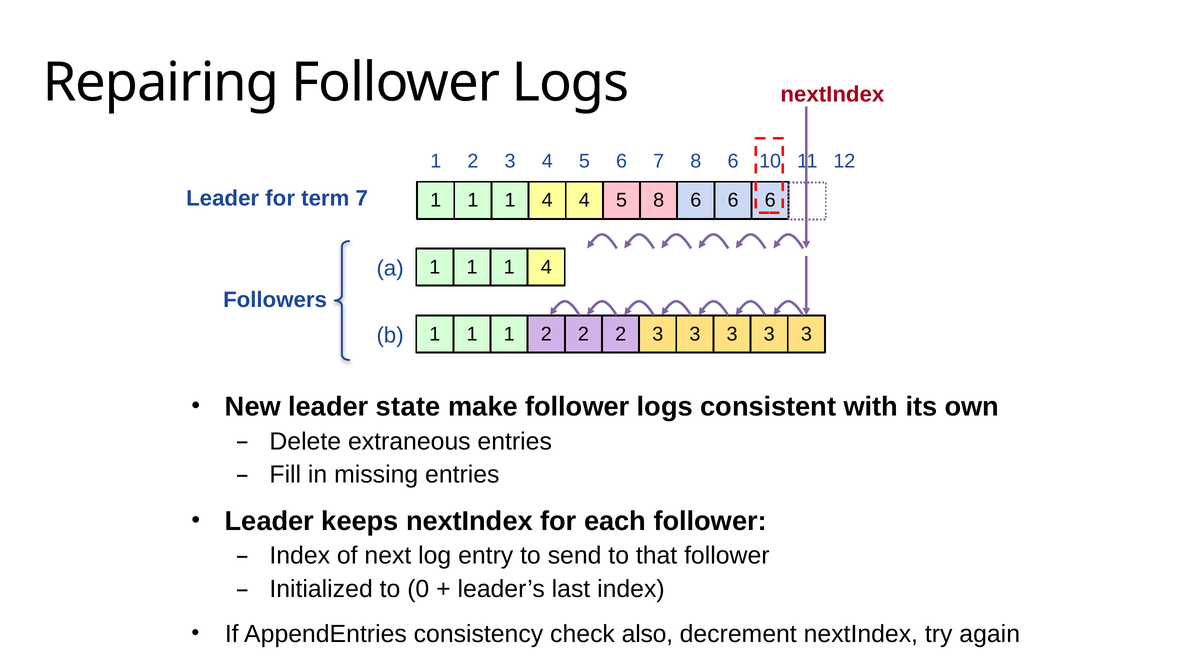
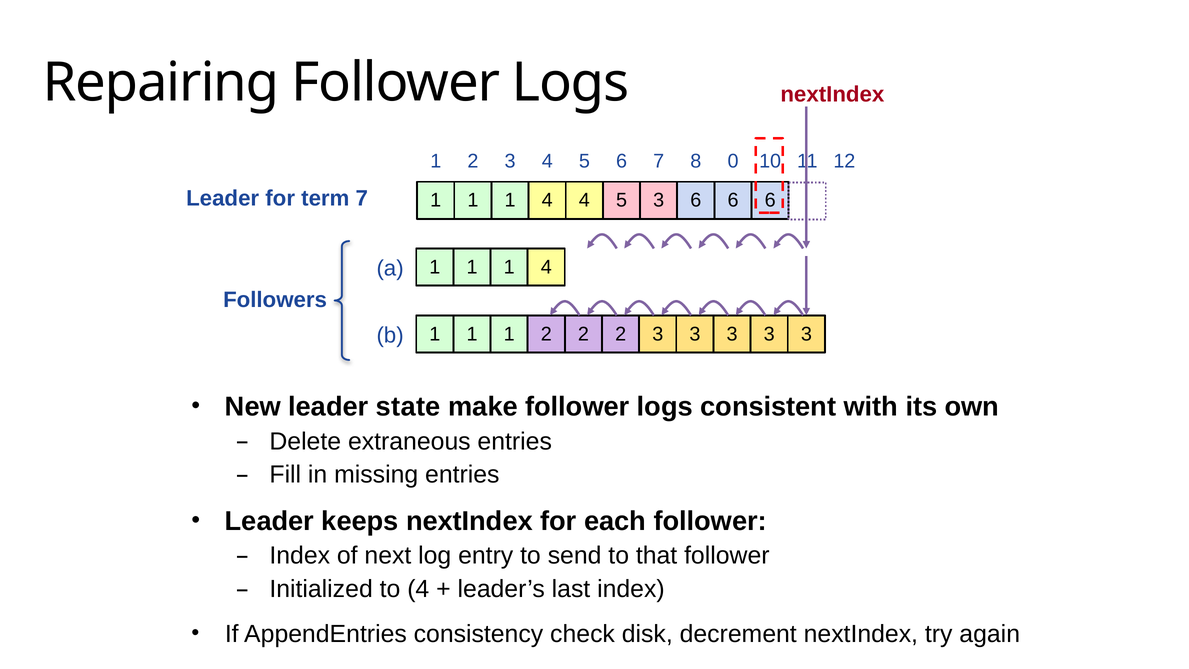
7 8 6: 6 -> 0 (733, 161)
5 8: 8 -> 3 (659, 200)
to 0: 0 -> 4 (418, 589)
also: also -> disk (647, 634)
